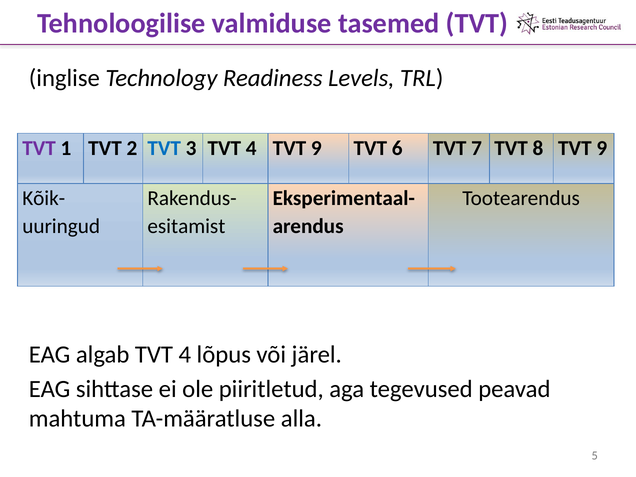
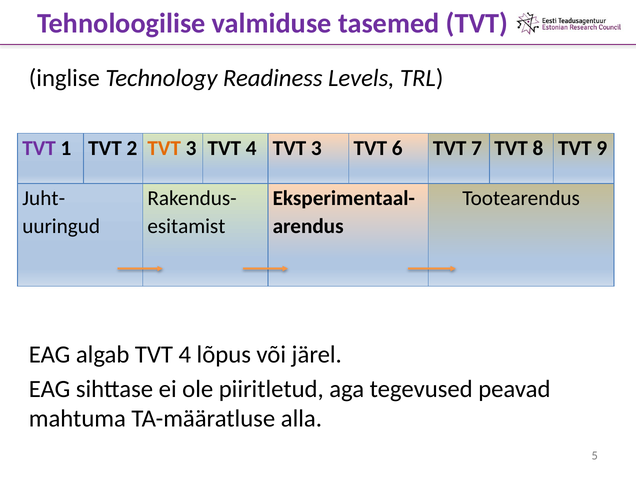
TVT colour: blue -> orange (164, 148)
4 TVT 9: 9 -> 3 (316, 148)
Kõik-: Kõik- -> Juht- (44, 198)
